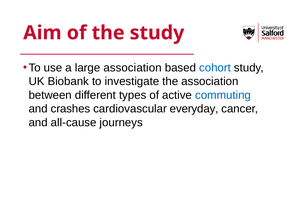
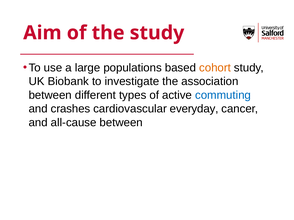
large association: association -> populations (133, 68)
cohort colour: blue -> orange (215, 68)
all-cause journeys: journeys -> between (121, 123)
